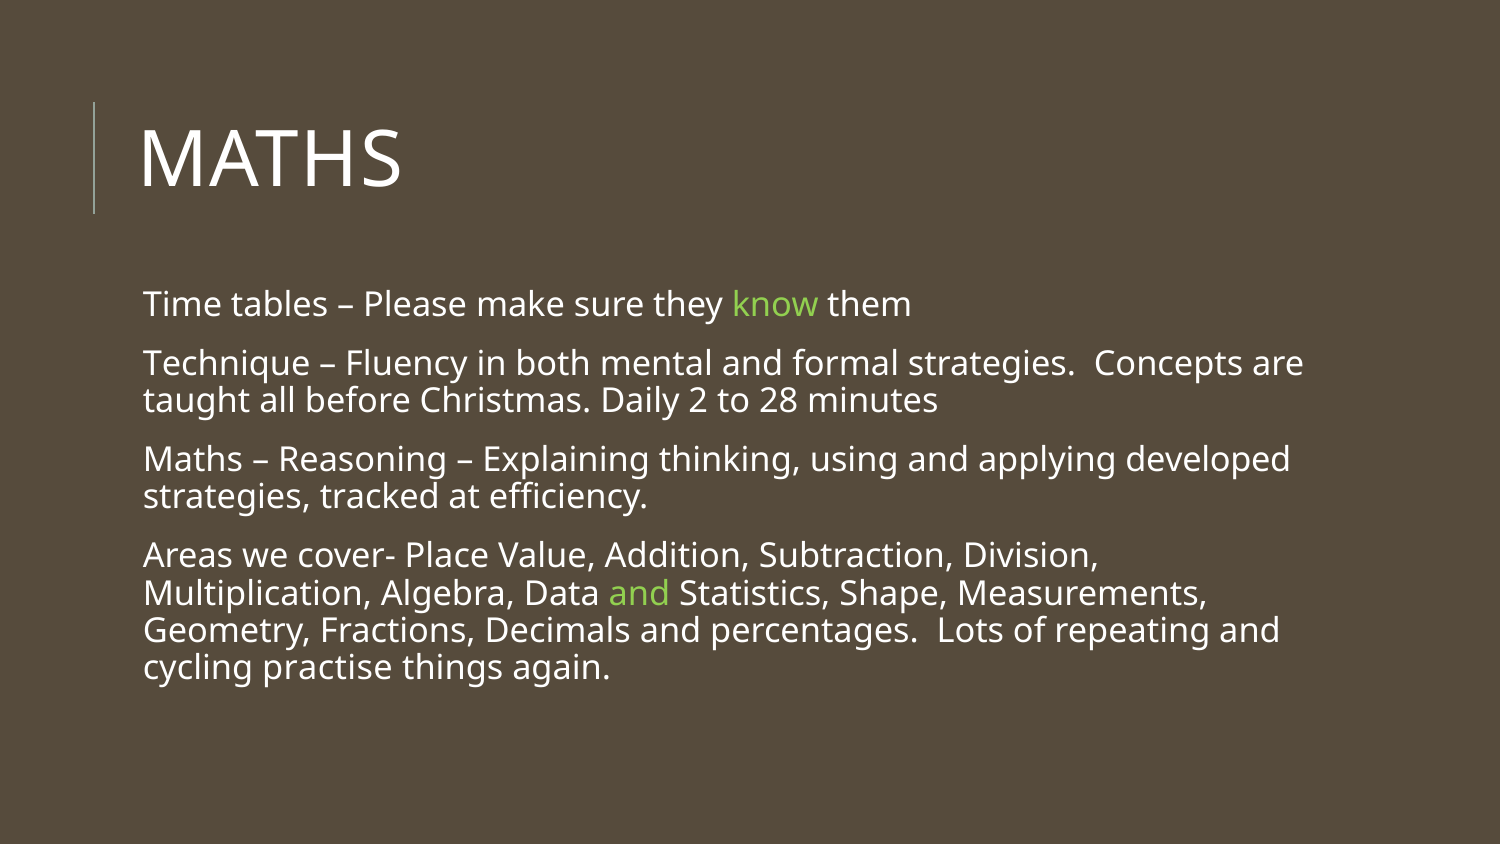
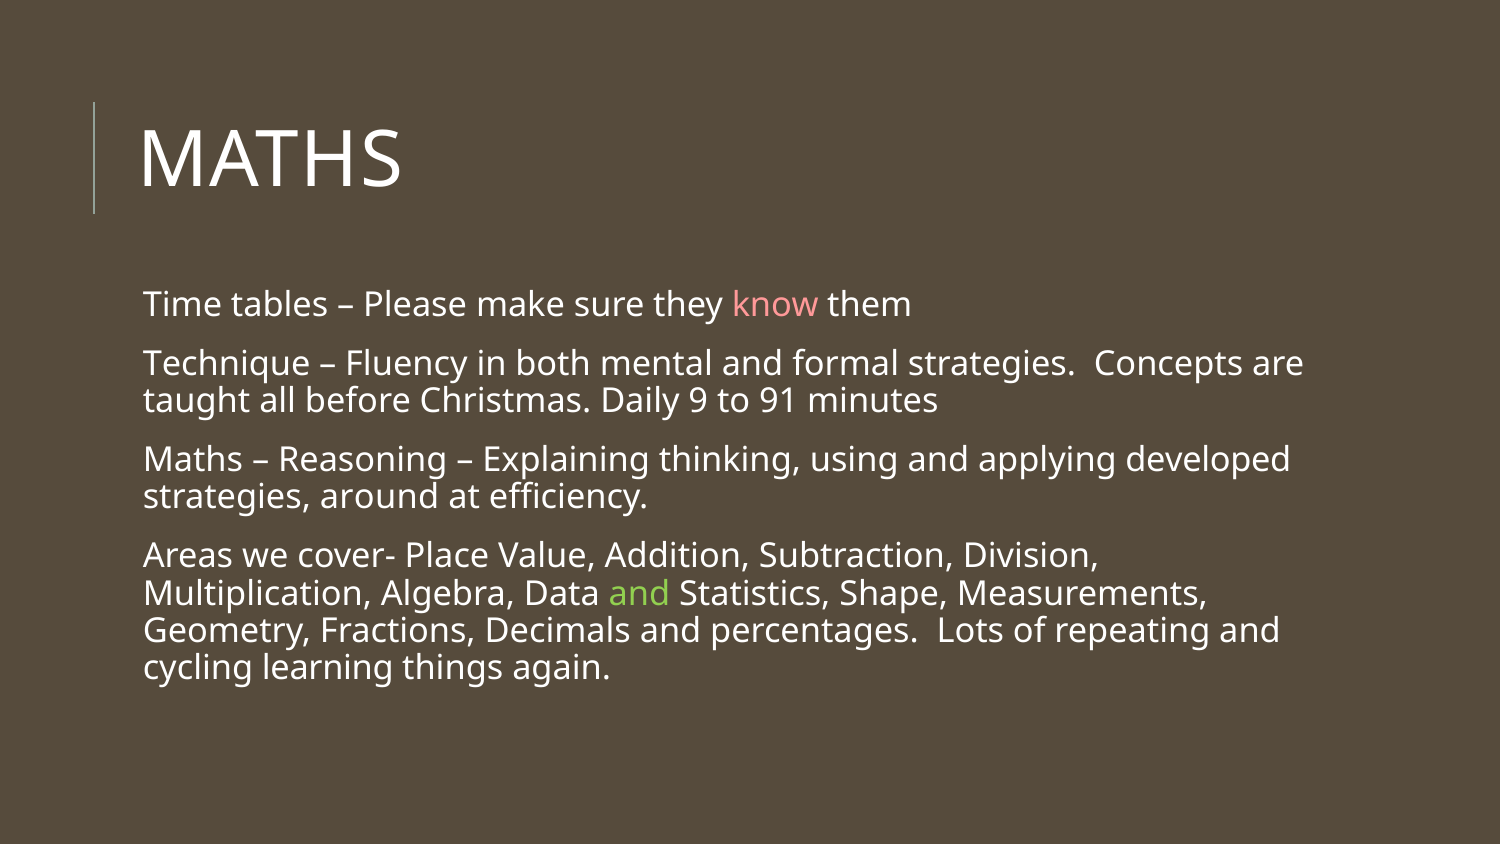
know colour: light green -> pink (775, 305)
2: 2 -> 9 (698, 401)
28: 28 -> 91 (779, 401)
tracked: tracked -> around (380, 497)
practise: practise -> learning (328, 668)
